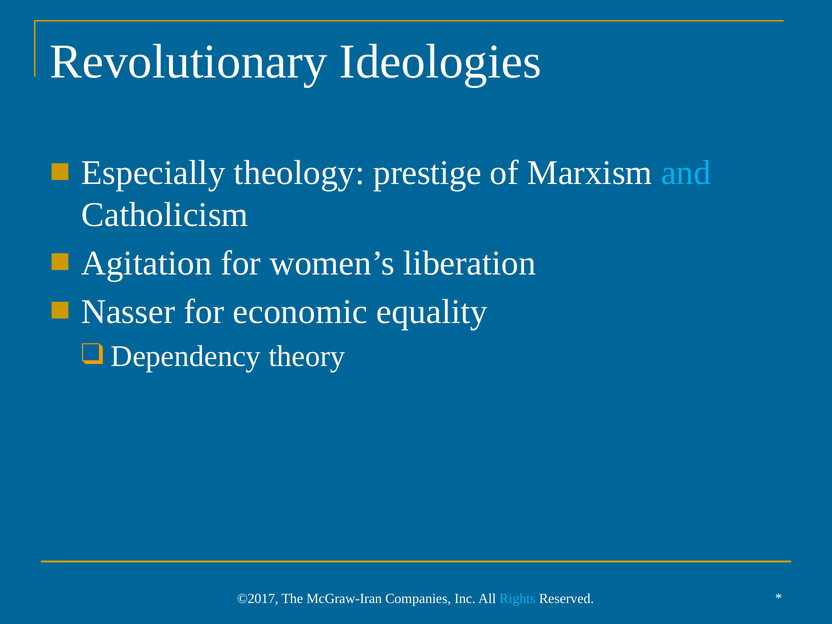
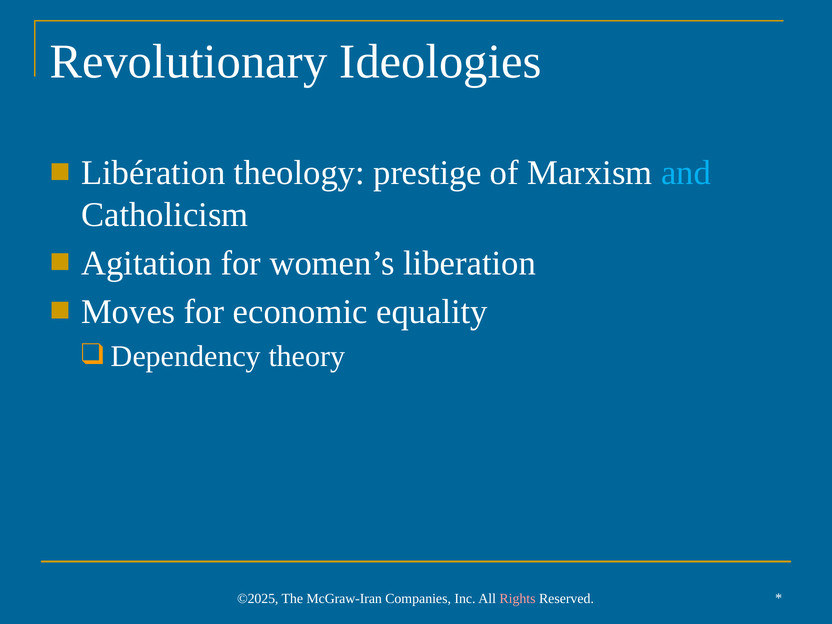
Especially: Especially -> Libération (153, 173)
Nasser: Nasser -> Moves (128, 312)
©2017: ©2017 -> ©2025 (258, 599)
Rights colour: light blue -> pink (518, 599)
